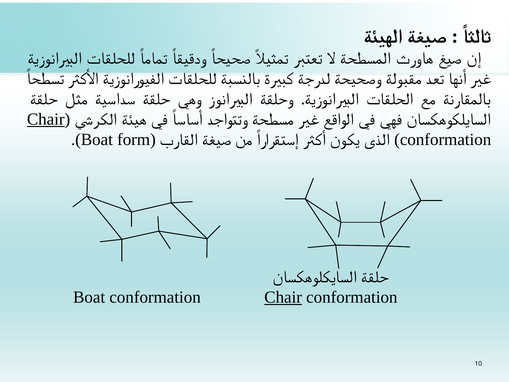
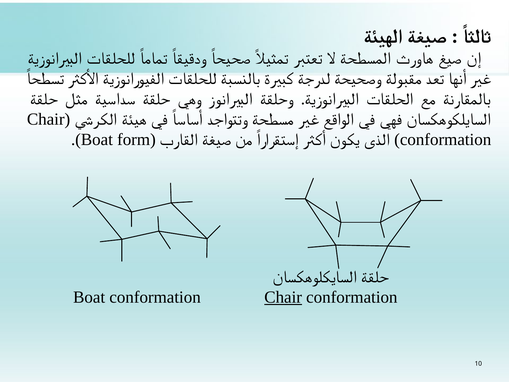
Chair underline: present -> none (46, 119)
